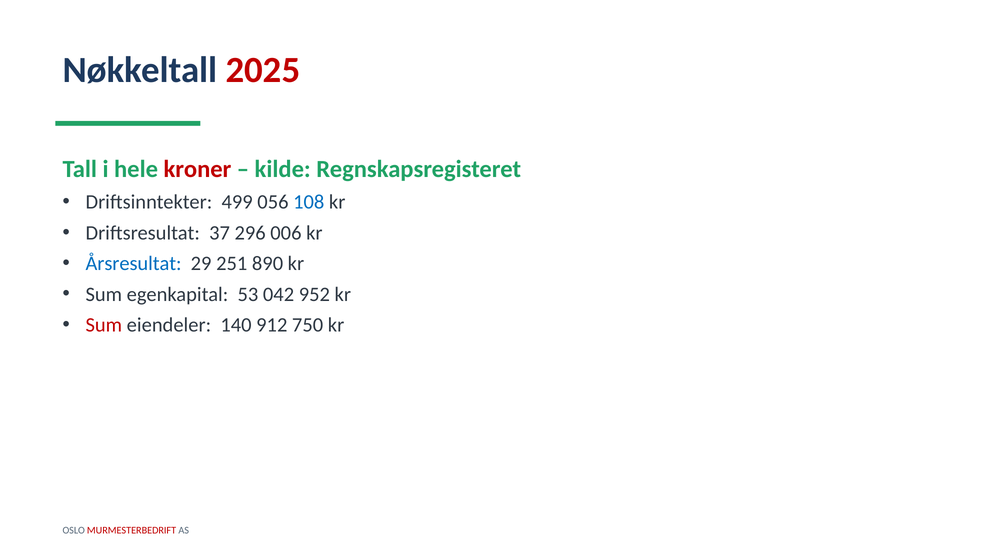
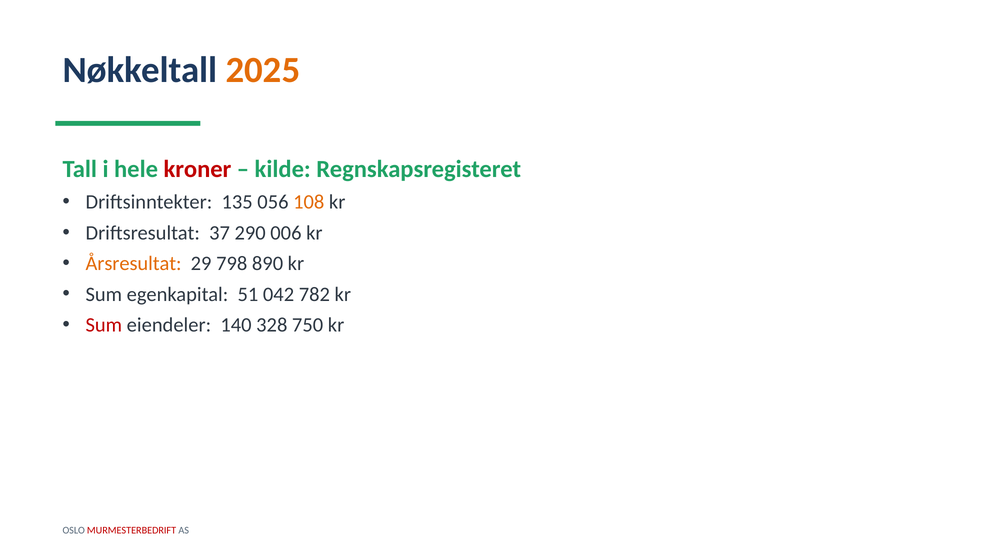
2025 colour: red -> orange (263, 70)
499: 499 -> 135 (237, 202)
108 colour: blue -> orange (309, 202)
296: 296 -> 290 (250, 233)
Årsresultat colour: blue -> orange (134, 264)
251: 251 -> 798 (232, 264)
53: 53 -> 51 (248, 294)
952: 952 -> 782 (314, 294)
912: 912 -> 328 (272, 325)
